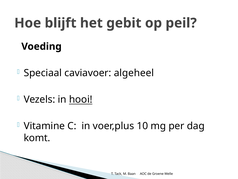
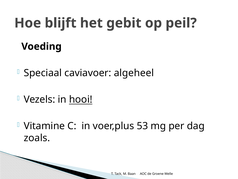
10: 10 -> 53 (142, 126)
komt: komt -> zoals (37, 138)
